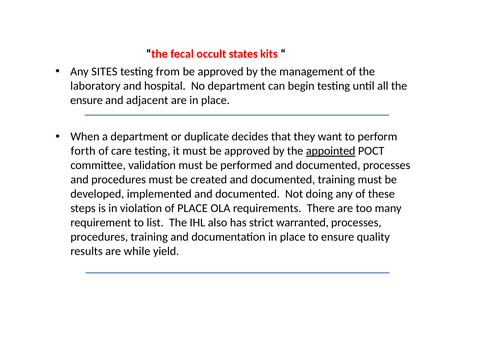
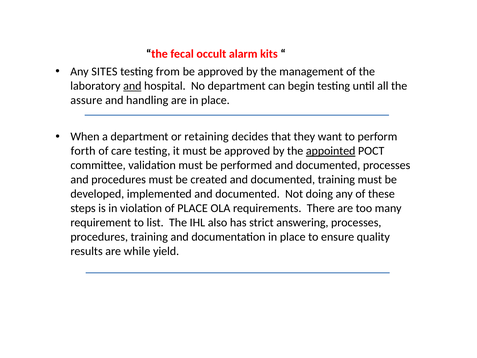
states: states -> alarm (243, 54)
and underline: none -> present (132, 86)
ensure: ensure -> assure (86, 100)
adjacent: adjacent -> handling (147, 100)
duplicate: duplicate -> retaining (207, 137)
warranted: warranted -> answering (302, 222)
